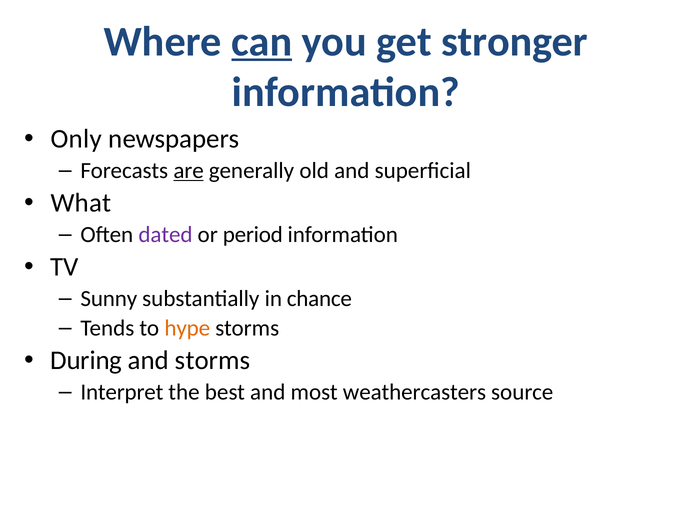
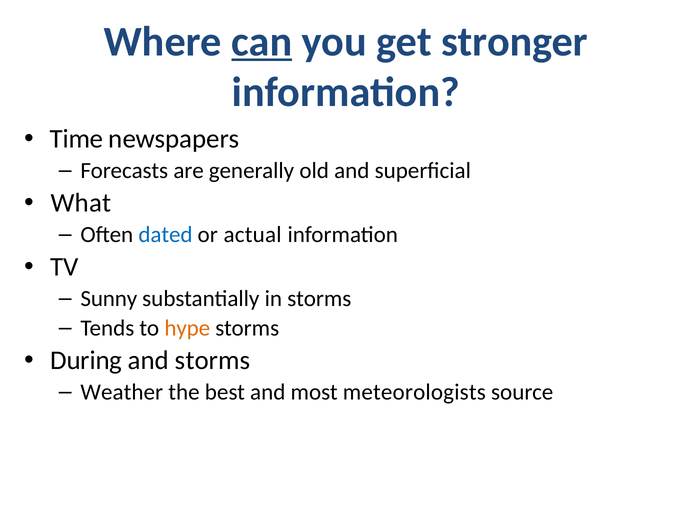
Only: Only -> Time (76, 139)
are underline: present -> none (189, 171)
dated colour: purple -> blue (165, 235)
period: period -> actual (253, 235)
in chance: chance -> storms (319, 298)
Interpret: Interpret -> Weather (122, 392)
weathercasters: weathercasters -> meteorologists (414, 392)
